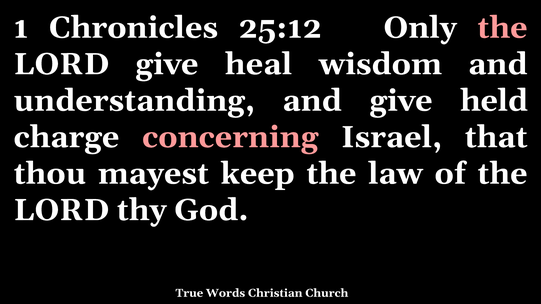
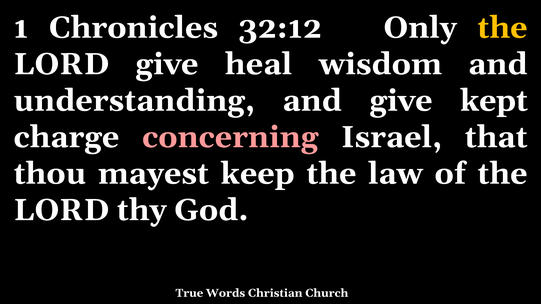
25:12: 25:12 -> 32:12 (280, 28)
the colour: pink -> yellow (502, 28)
held: held -> kept (494, 101)
